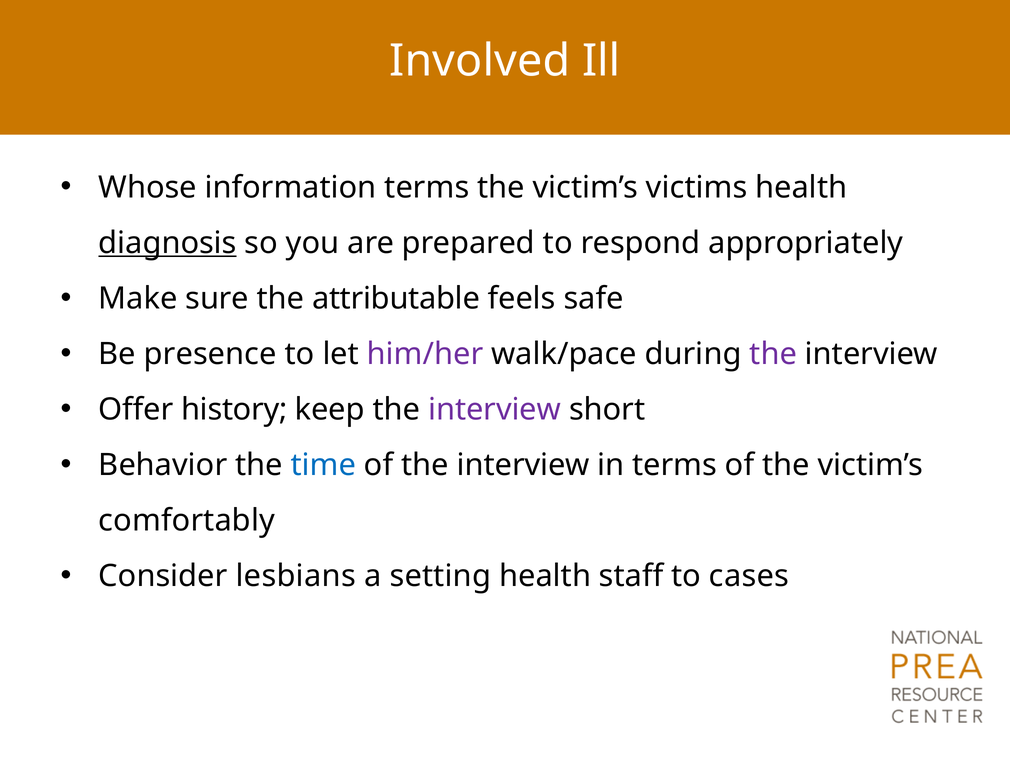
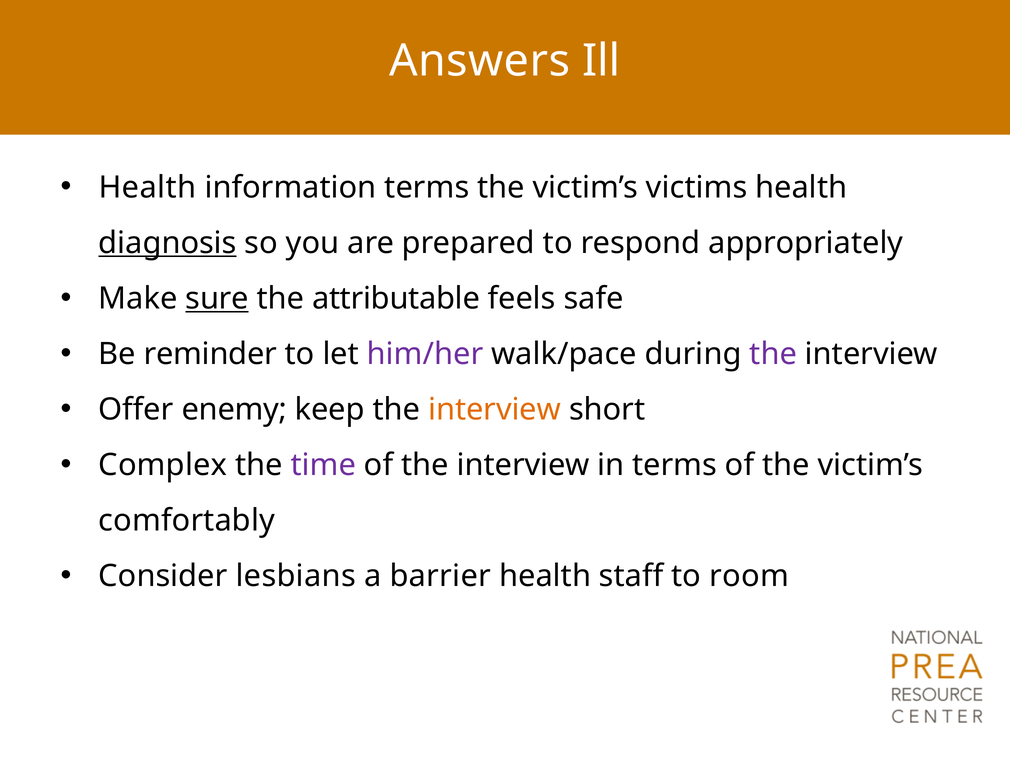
Involved: Involved -> Answers (480, 61)
Whose: Whose -> Health (147, 187)
sure underline: none -> present (217, 298)
presence: presence -> reminder (210, 354)
history: history -> enemy (234, 409)
interview colour: purple -> orange (495, 409)
Behavior: Behavior -> Complex (163, 465)
time colour: blue -> purple (323, 465)
setting: setting -> barrier (440, 576)
cases: cases -> room (749, 576)
